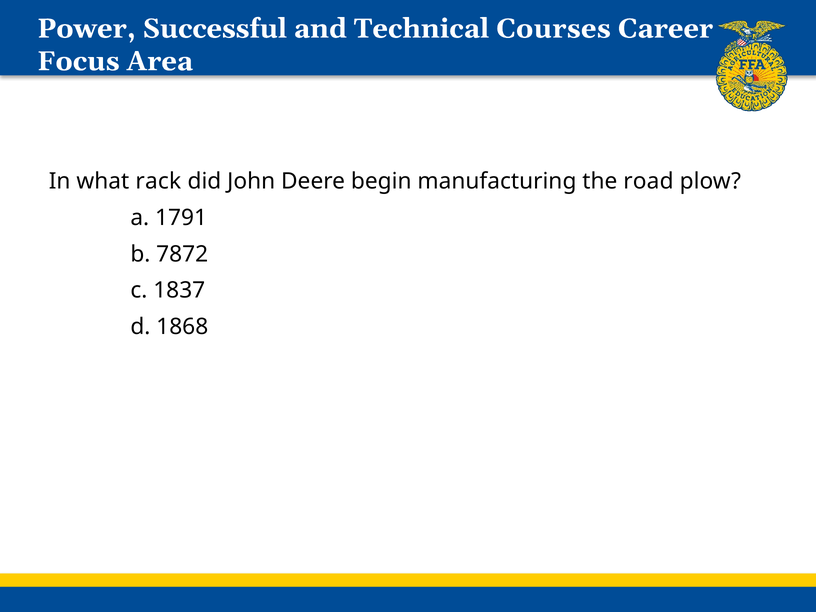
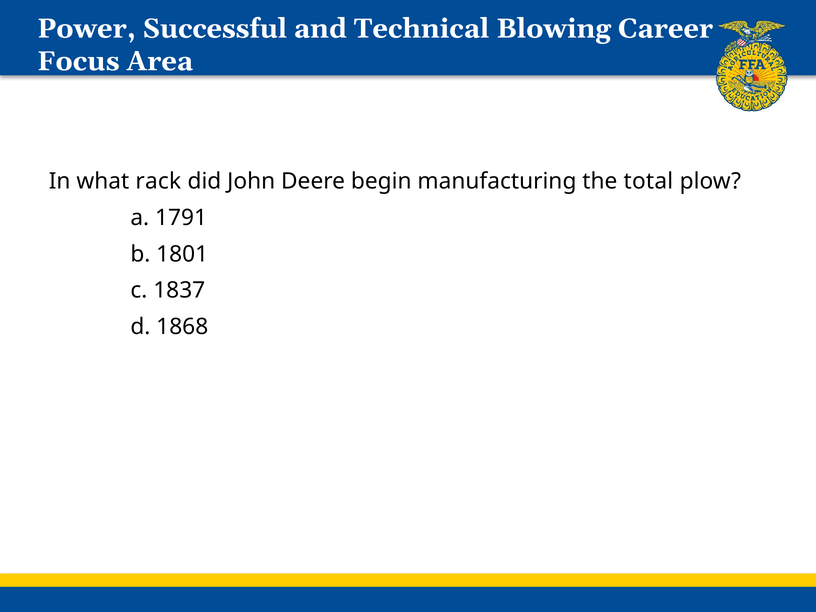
Courses: Courses -> Blowing (554, 29)
road: road -> total (648, 182)
7872: 7872 -> 1801 (182, 254)
